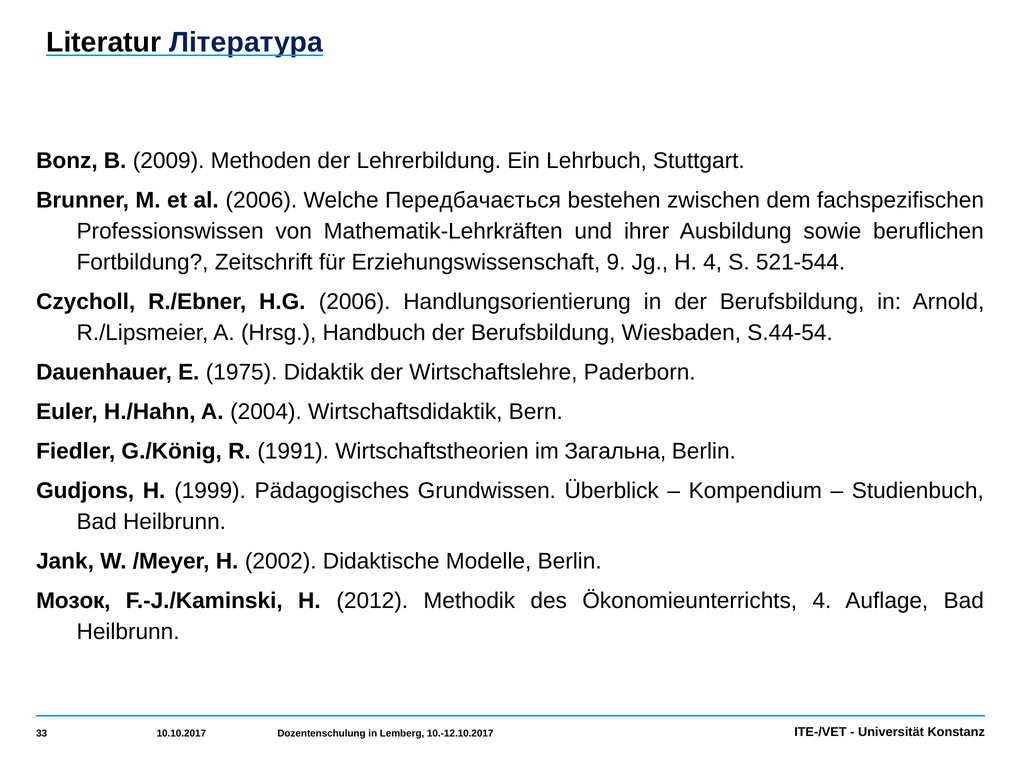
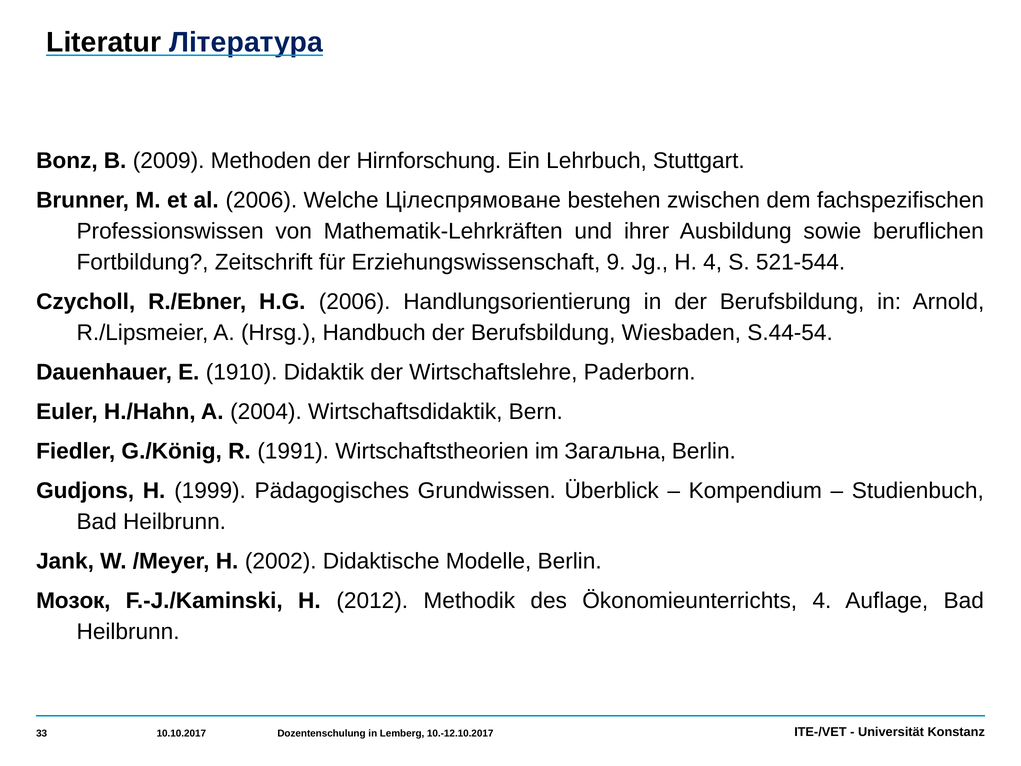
Lehrerbildung: Lehrerbildung -> Hirnforschung (429, 161)
Передбачається: Передбачається -> Цілеспрямоване (473, 200)
1975: 1975 -> 1910 (242, 372)
